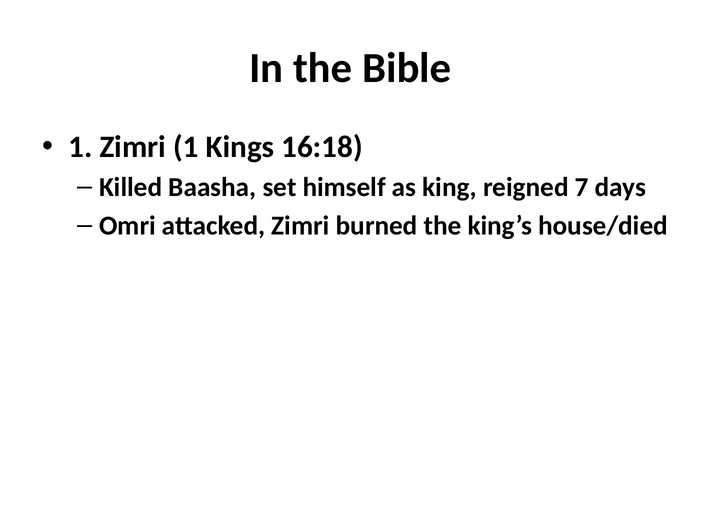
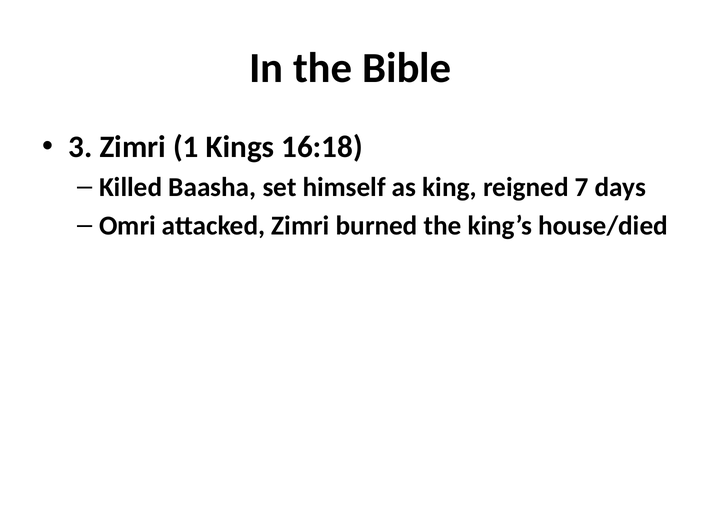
1: 1 -> 3 (80, 147)
